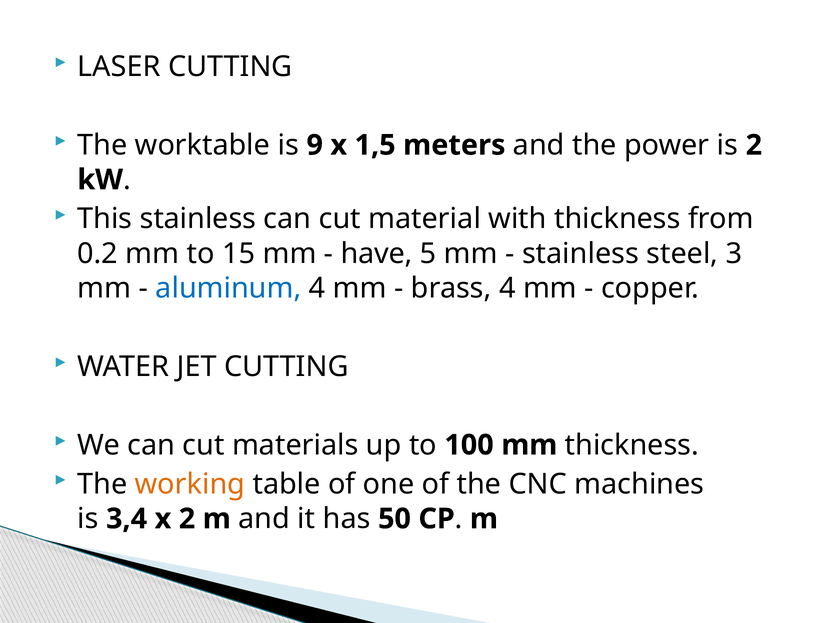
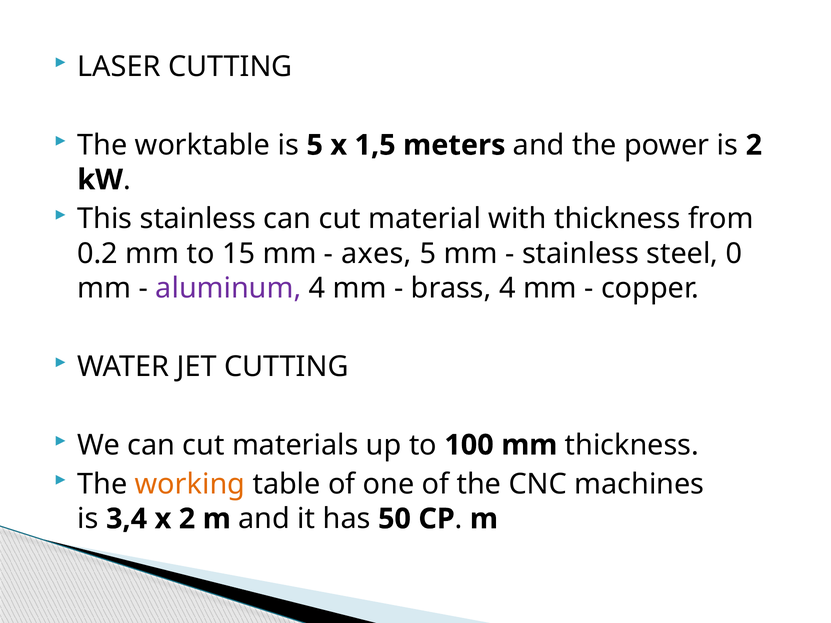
is 9: 9 -> 5 (315, 145)
have: have -> axes (376, 254)
3: 3 -> 0 (734, 254)
aluminum colour: blue -> purple (228, 288)
